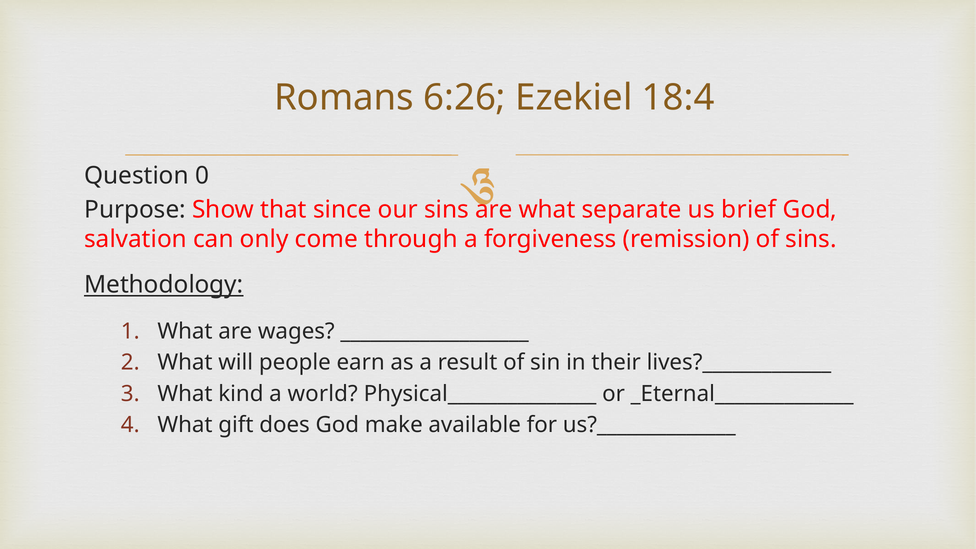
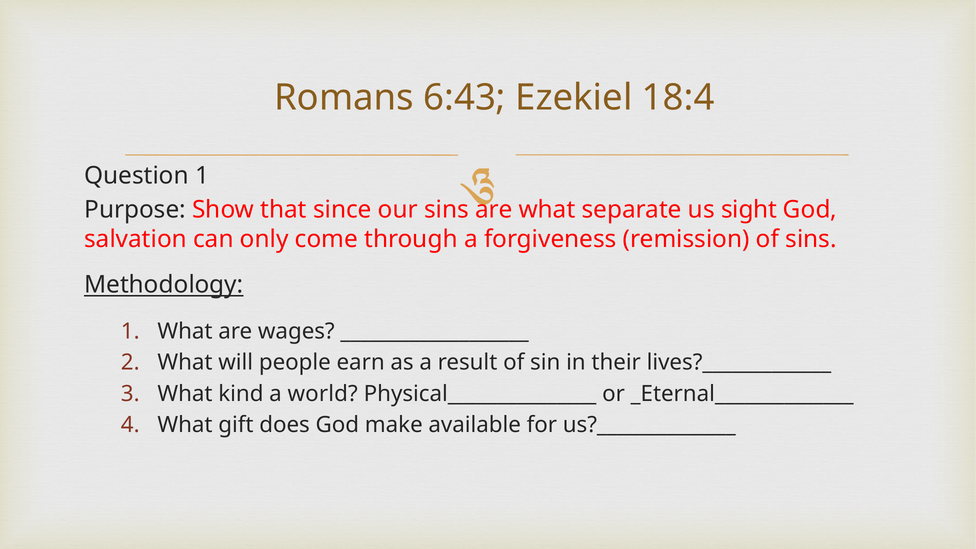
6:26: 6:26 -> 6:43 (465, 98)
Question 0: 0 -> 1 (202, 176)
brief: brief -> sight (749, 210)
